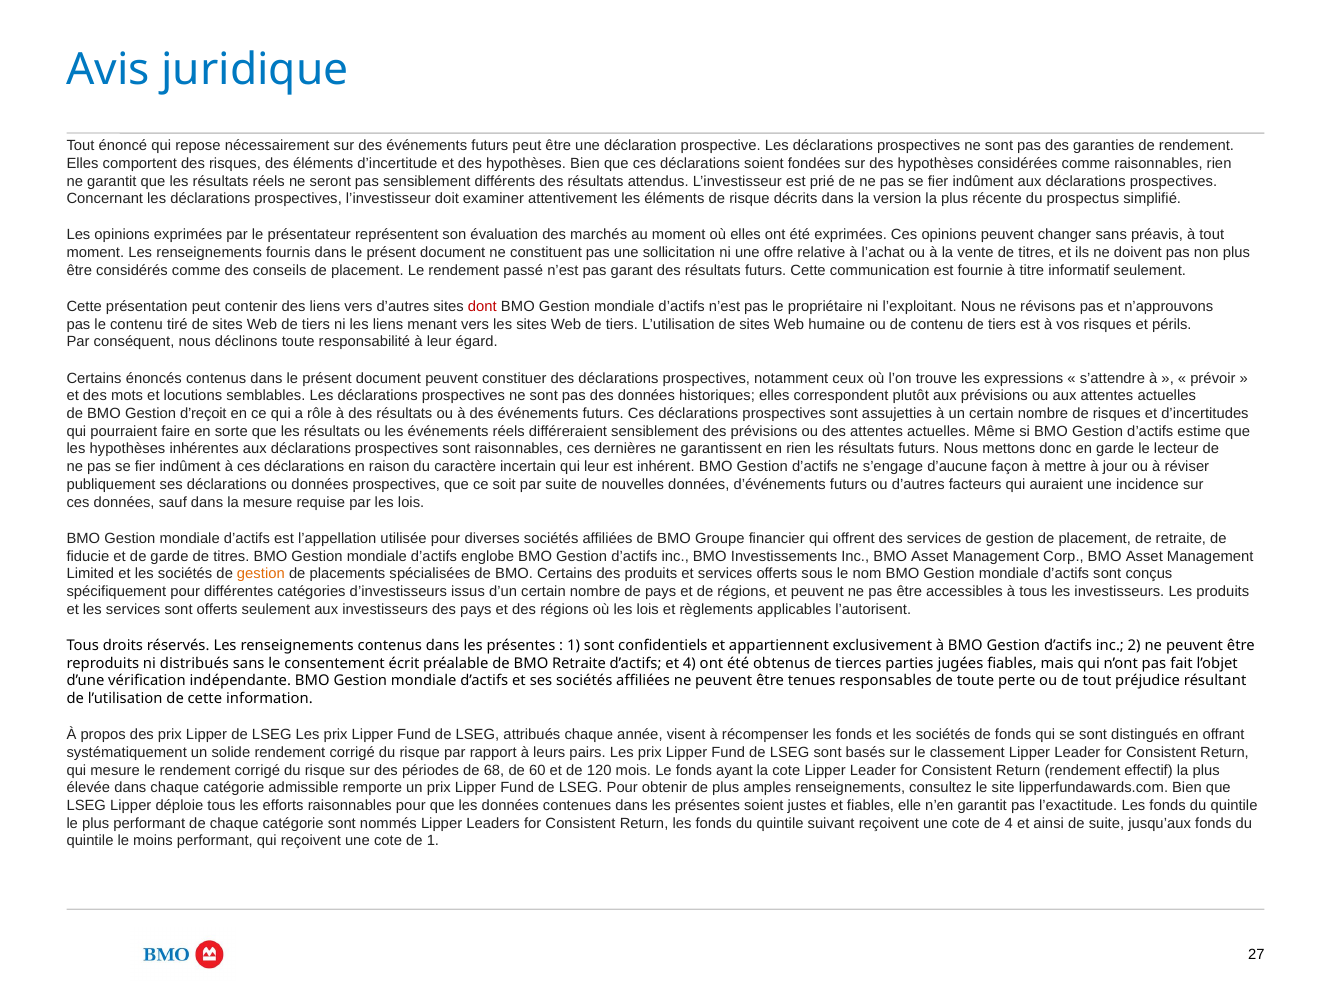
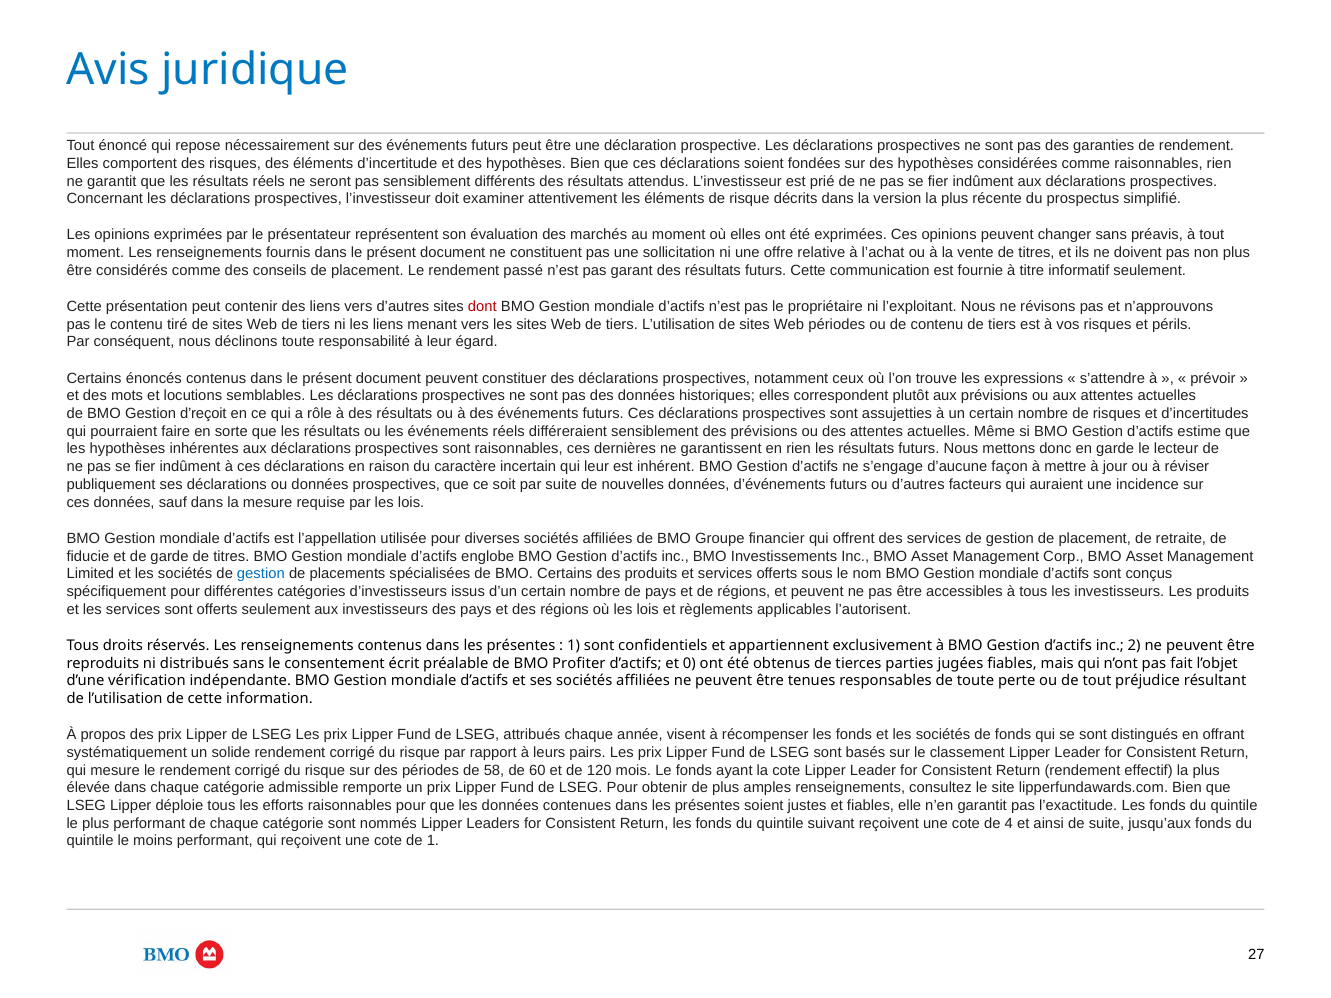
Web humaine: humaine -> périodes (837, 324)
gestion colour: orange -> blue (261, 574)
BMO Retraite: Retraite -> Profiter (579, 663)
et 4: 4 -> 0 (689, 663)
68: 68 -> 58 (494, 770)
